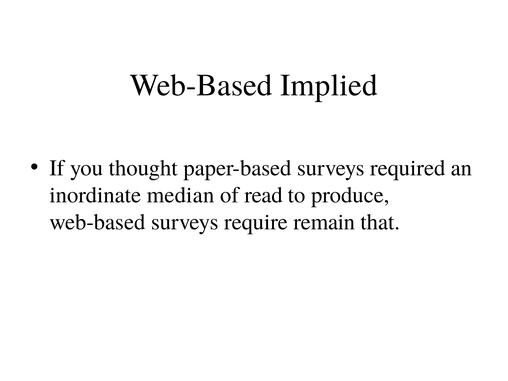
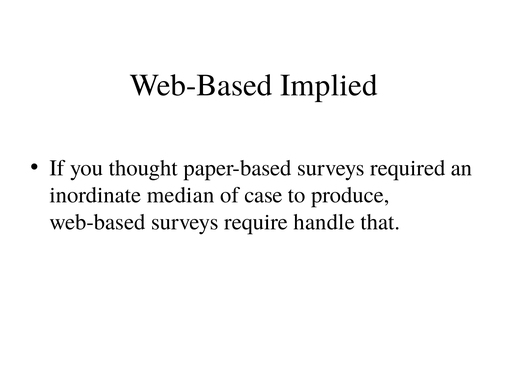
read: read -> case (264, 195)
remain: remain -> handle (324, 222)
